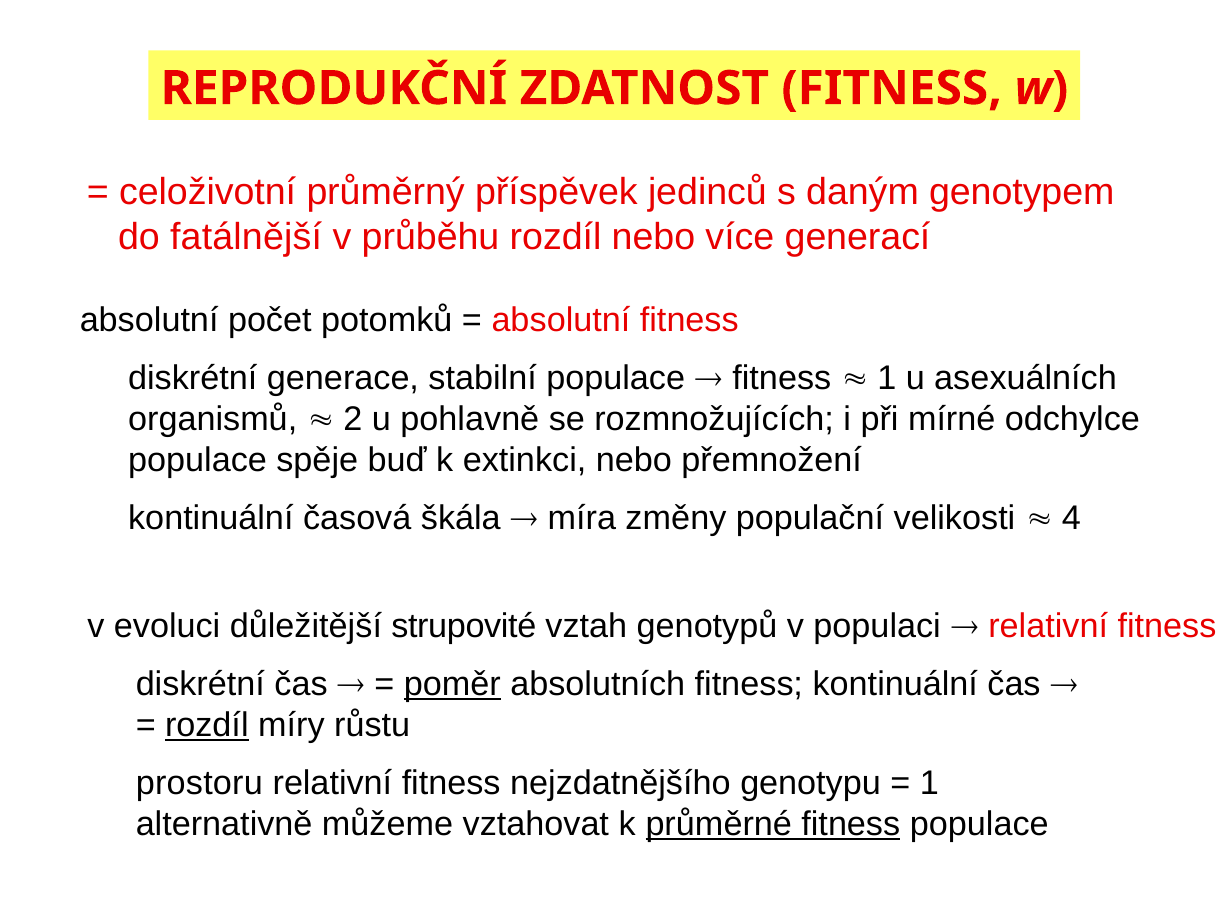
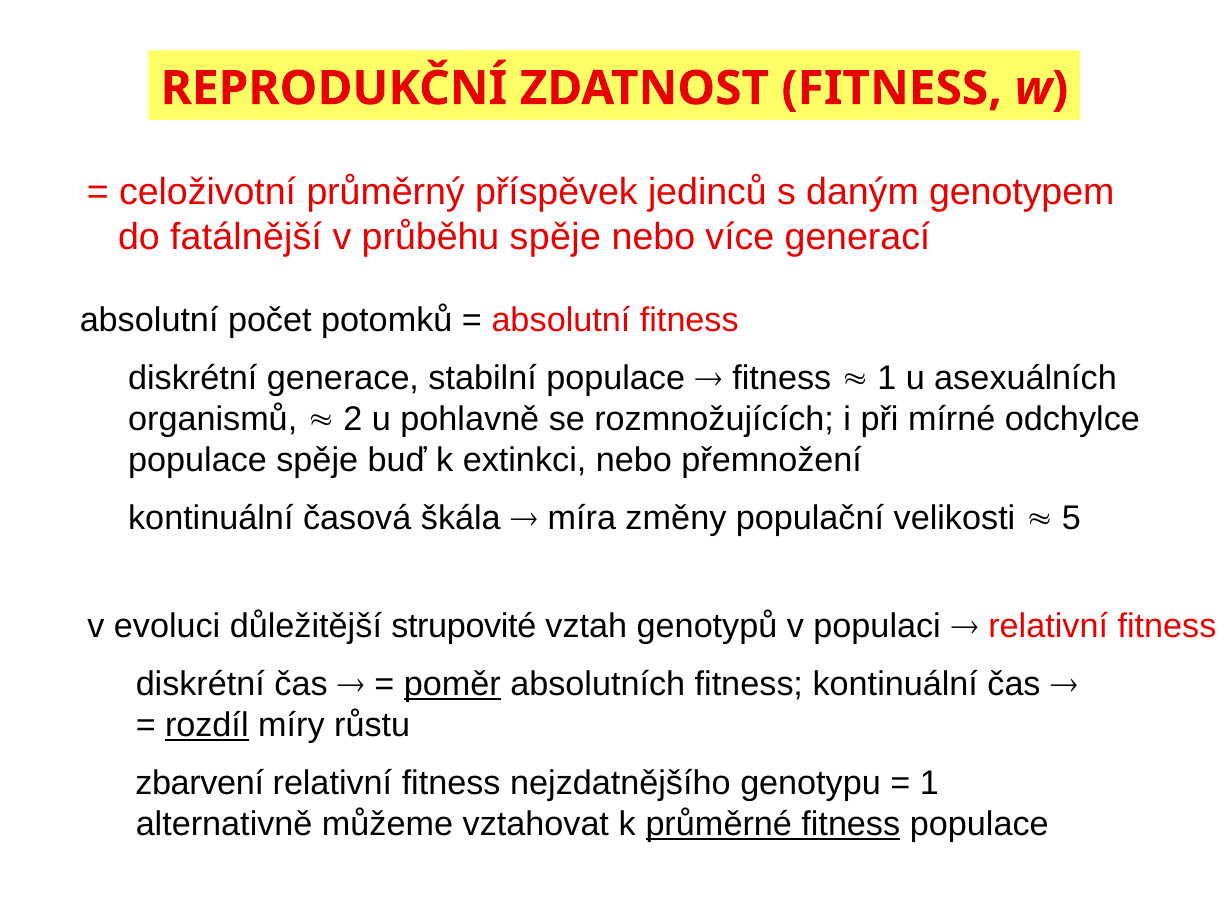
průběhu rozdíl: rozdíl -> spěje (555, 237)
4: 4 -> 5 (1071, 518)
prostoru: prostoru -> zbarvení (200, 783)
